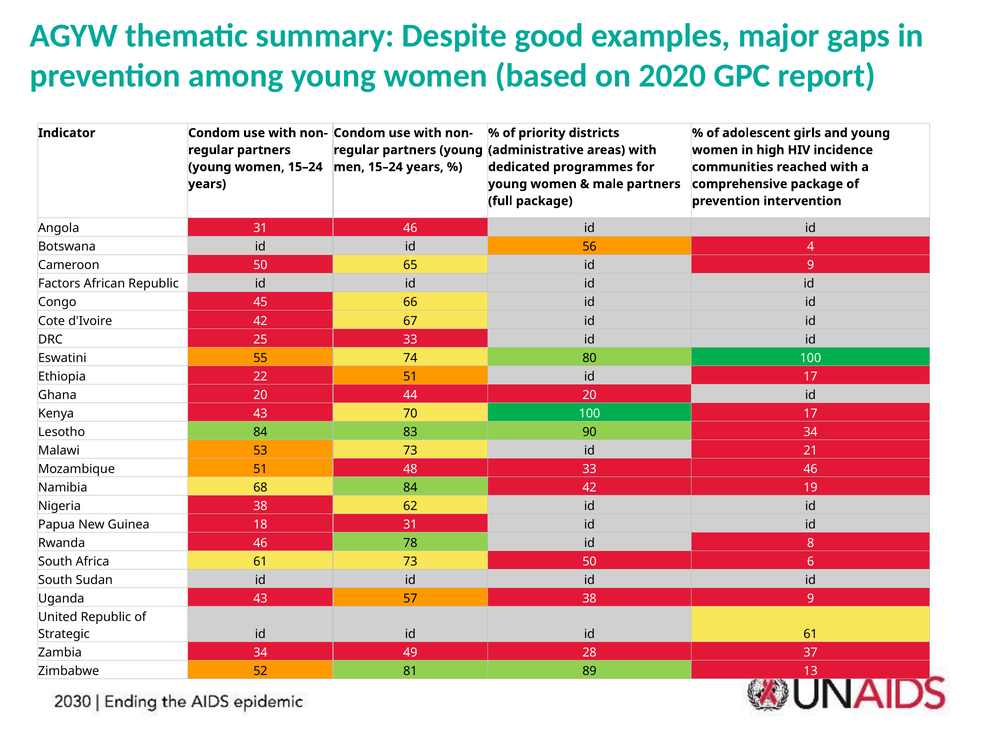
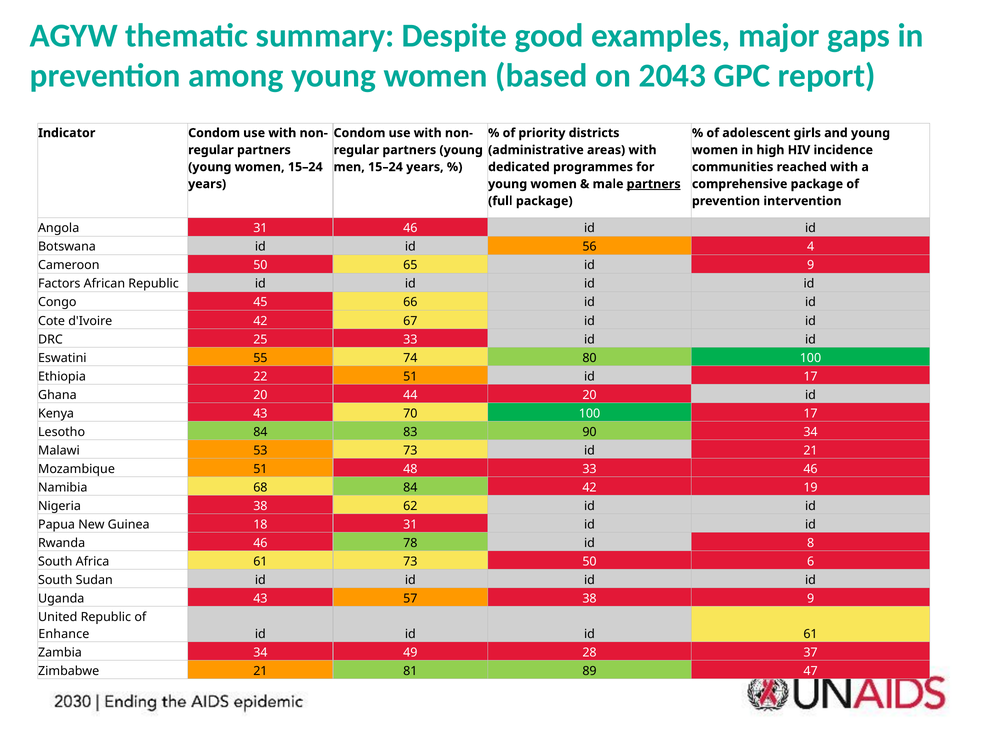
2020: 2020 -> 2043 (672, 76)
partners underline: none -> present (654, 184)
Strategic: Strategic -> Enhance (64, 634)
Zimbabwe 52: 52 -> 21 (260, 671)
13: 13 -> 47 (811, 671)
